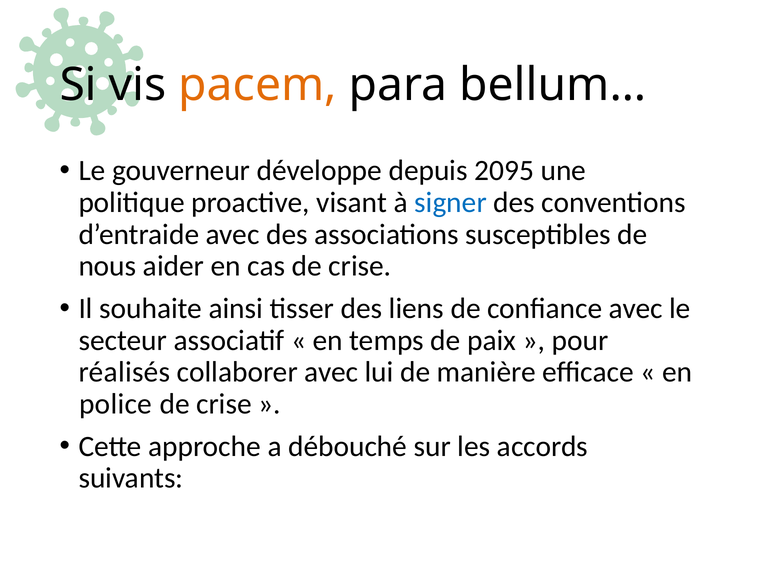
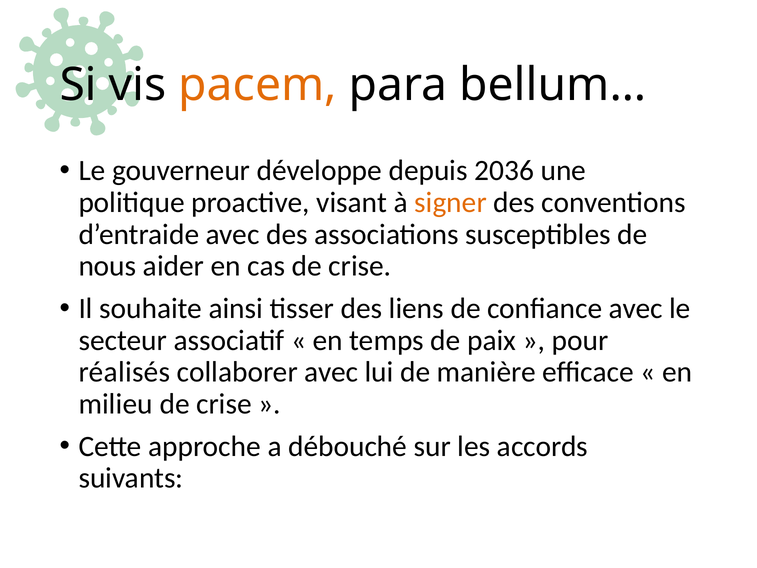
2095: 2095 -> 2036 (504, 171)
signer colour: blue -> orange (451, 202)
police: police -> milieu (116, 404)
